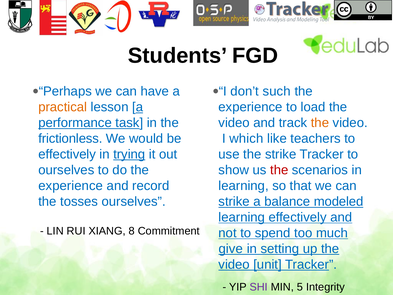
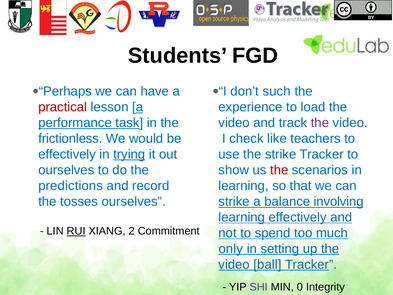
practical colour: orange -> red (63, 107)
the colour: orange -> purple (320, 123)
which: which -> check (246, 138)
experience: experience -> predictions (71, 186)
modeled: modeled -> involving (339, 201)
RUI underline: none -> present (76, 231)
8: 8 -> 2 (132, 231)
give: give -> only (231, 249)
unit: unit -> ball (267, 264)
5: 5 -> 0 (300, 287)
